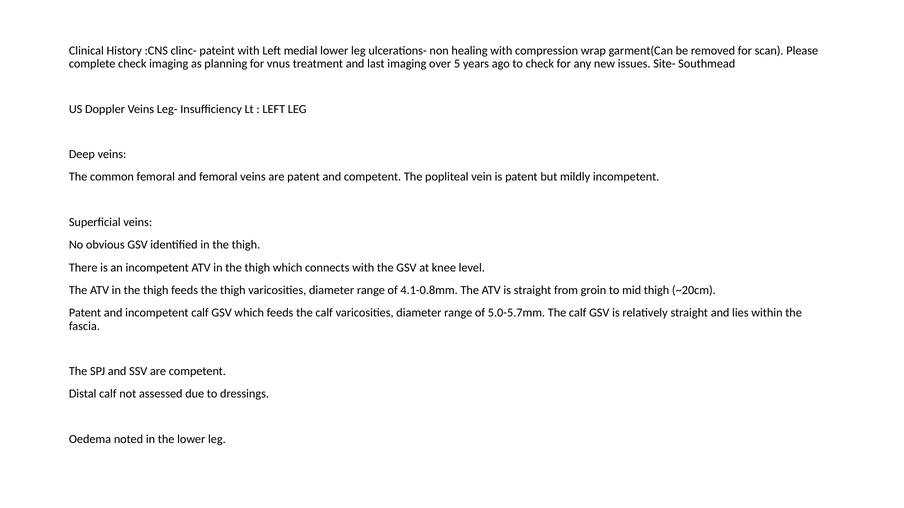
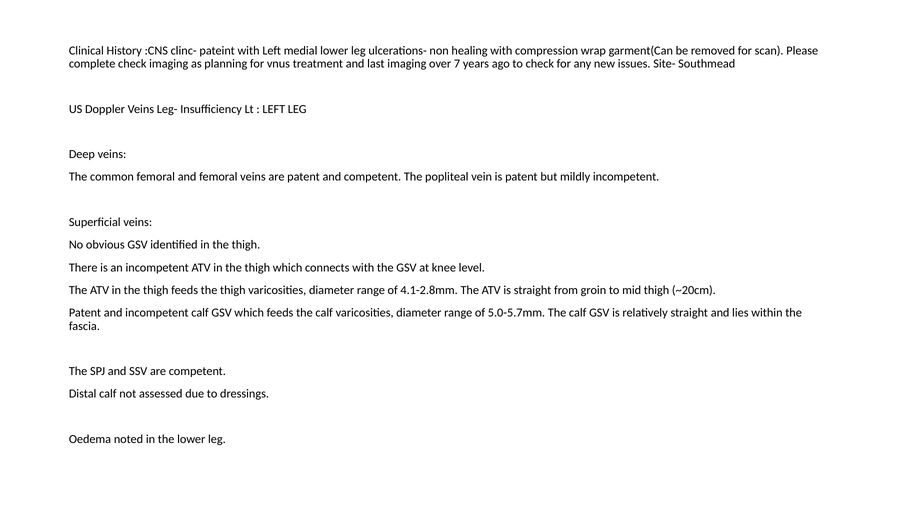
5: 5 -> 7 (457, 64)
4.1-0.8mm: 4.1-0.8mm -> 4.1-2.8mm (429, 290)
